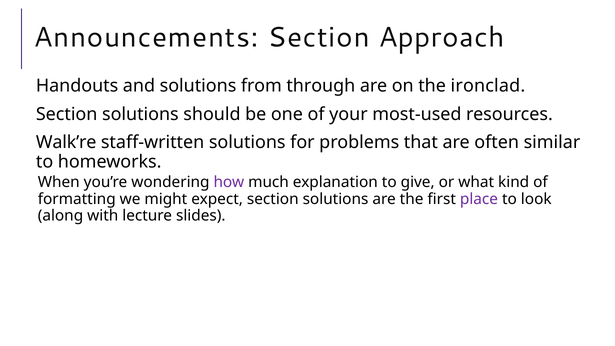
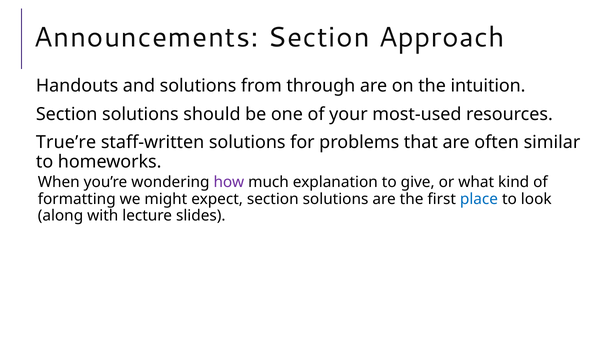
ironclad: ironclad -> intuition (488, 86)
Walk’re: Walk’re -> True’re (66, 142)
place colour: purple -> blue (479, 199)
